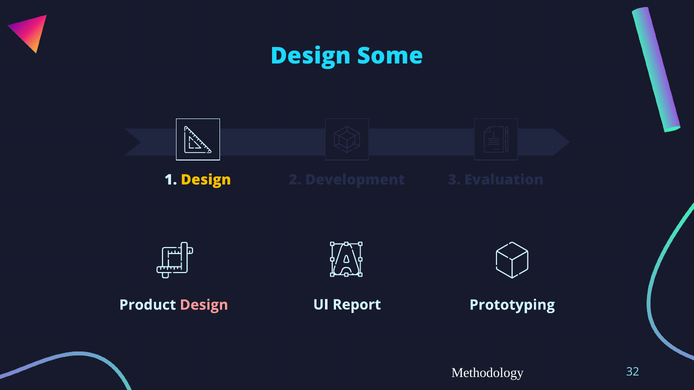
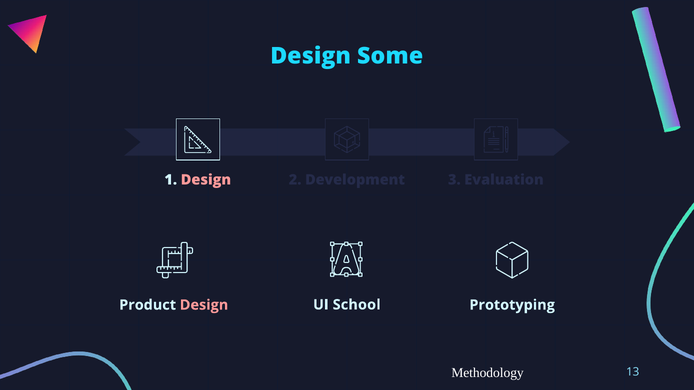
Design colour: yellow -> pink (206, 180)
Report: Report -> School (357, 305)
32: 32 -> 13 (633, 372)
